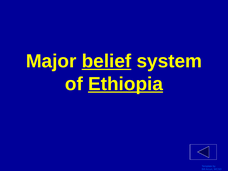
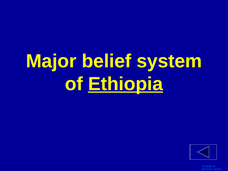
belief underline: present -> none (107, 61)
